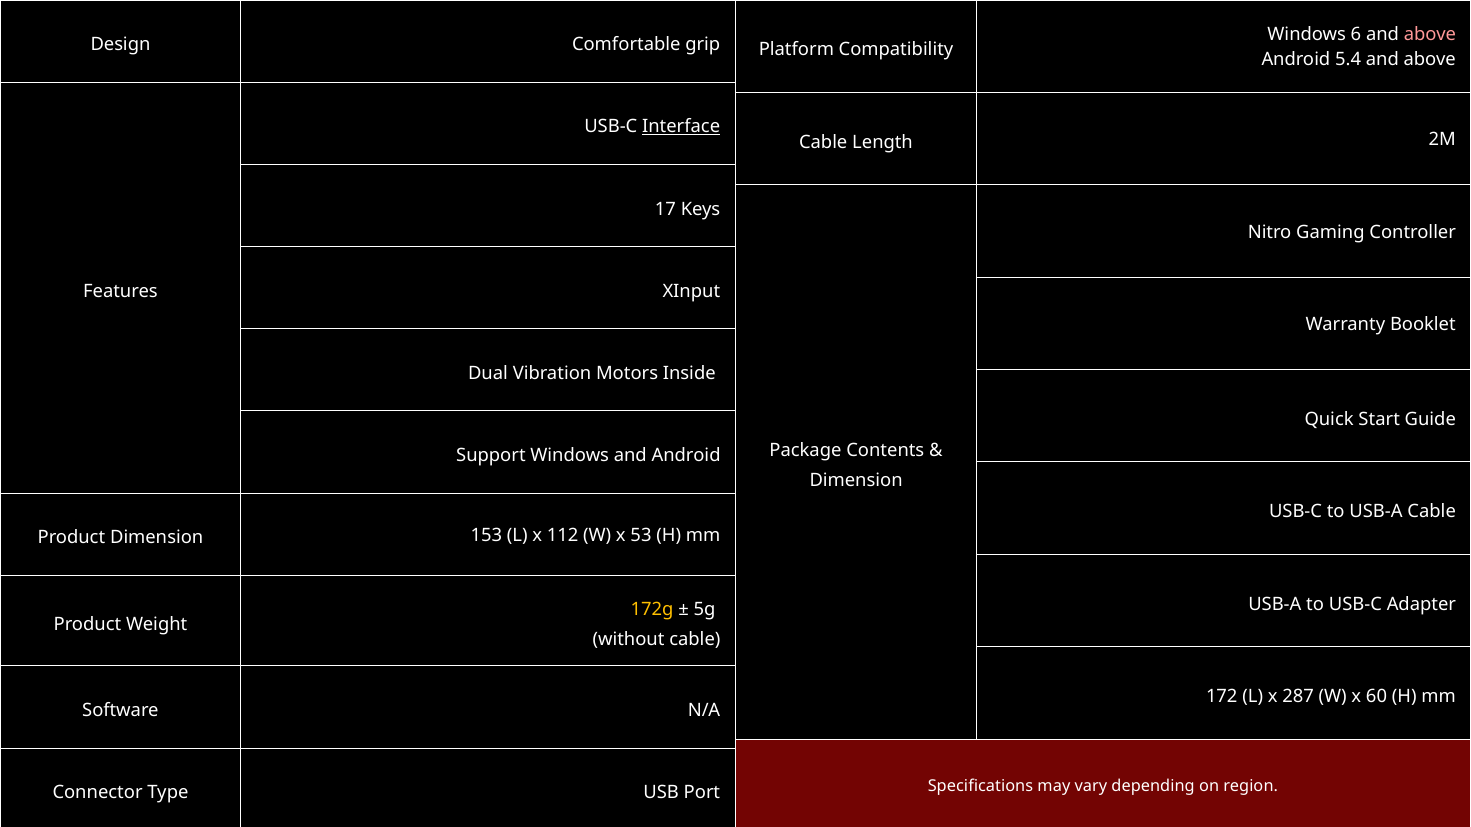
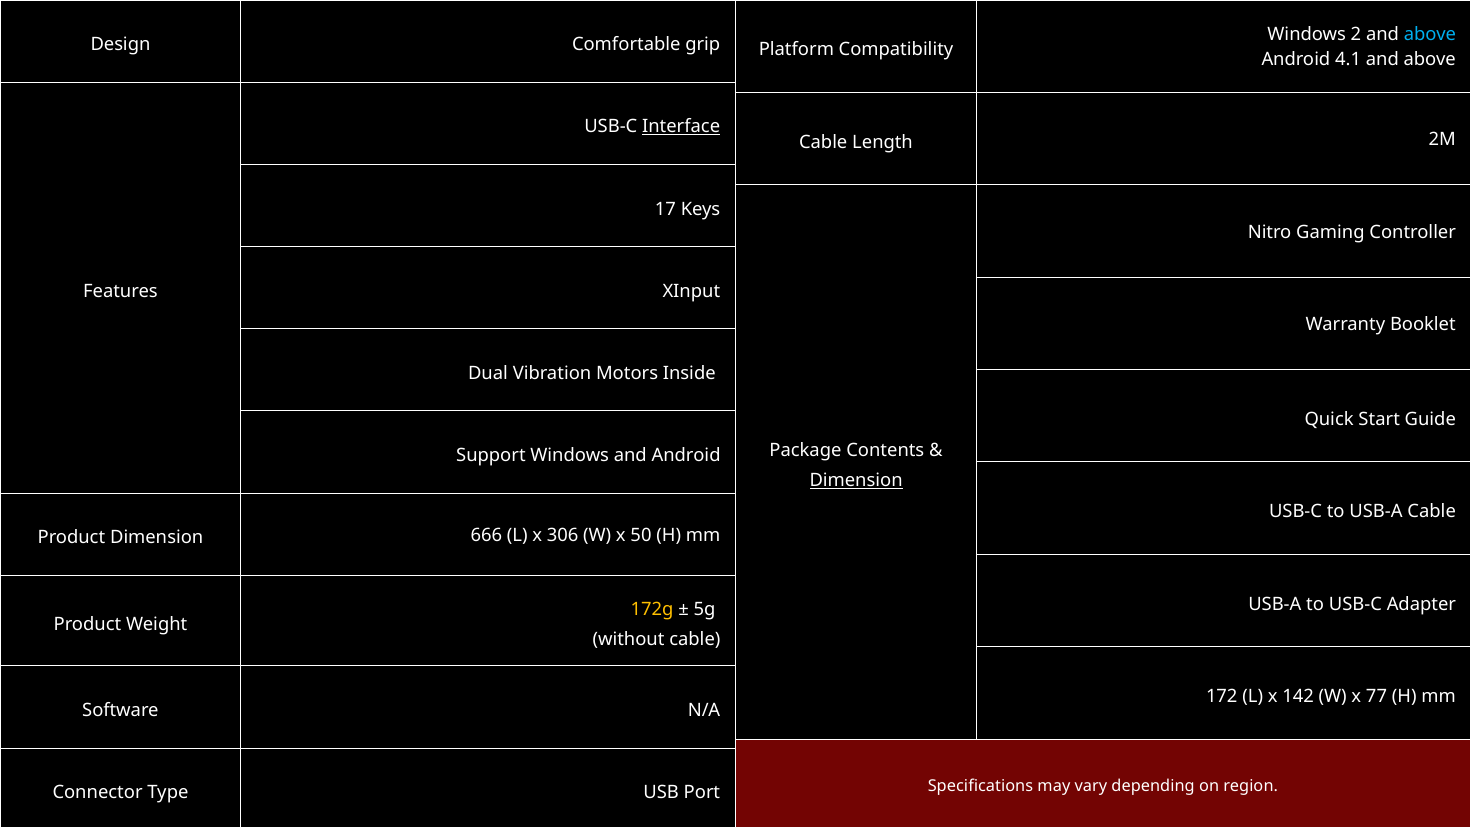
6: 6 -> 2 (1356, 35)
above colour: pink -> light blue (1430, 35)
5.4: 5.4 -> 4.1 (1348, 60)
Dimension underline: none -> present (856, 481)
153: 153 -> 666 (486, 536)
112: 112 -> 306 (563, 536)
53: 53 -> 50 (641, 536)
287: 287 -> 142 (1298, 697)
60: 60 -> 77 (1377, 697)
